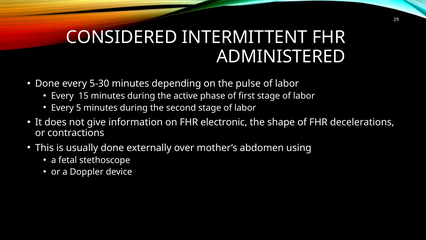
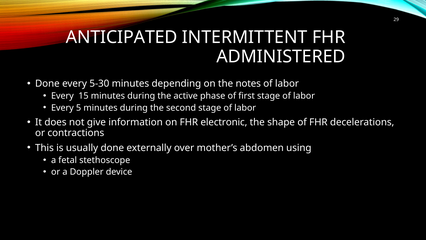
CONSIDERED: CONSIDERED -> ANTICIPATED (122, 37)
pulse: pulse -> notes (248, 83)
